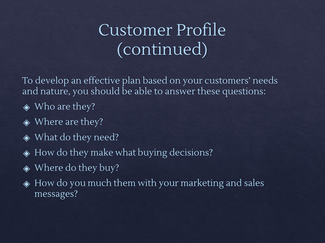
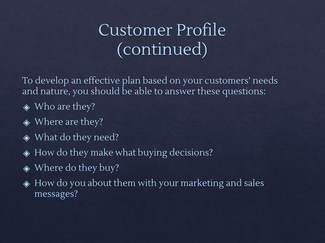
much: much -> about (100, 184)
